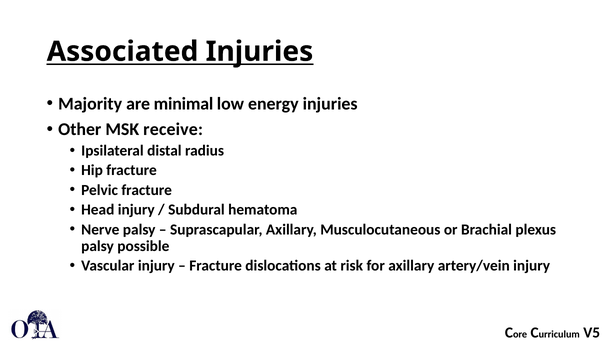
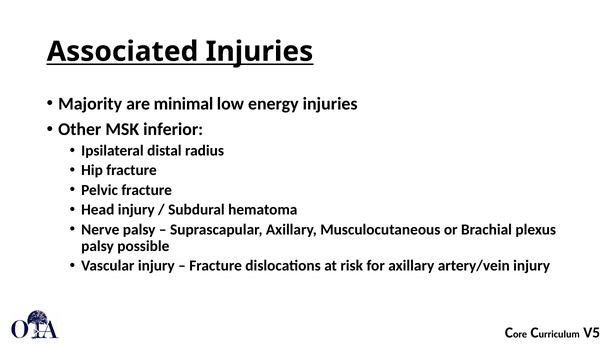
receive: receive -> inferior (173, 129)
